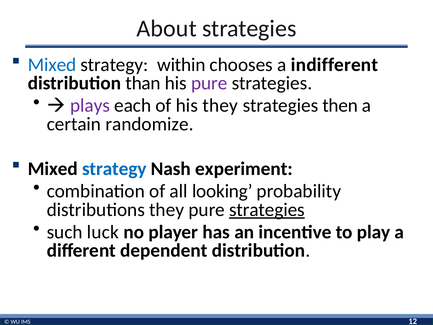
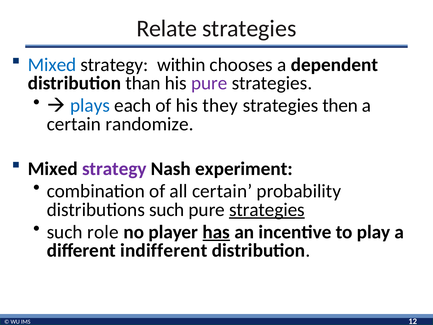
About: About -> Relate (167, 28)
indifferent: indifferent -> dependent (335, 65)
plays colour: purple -> blue (90, 106)
strategy colour: blue -> purple (114, 169)
all looking: looking -> certain (222, 191)
distributions they: they -> such (167, 209)
luck: luck -> role (103, 232)
has underline: none -> present (216, 232)
dependent: dependent -> indifferent (164, 250)
